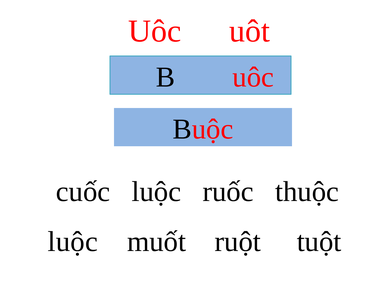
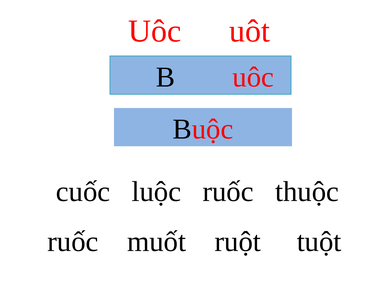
luộc: luộc -> ruốc (73, 242)
